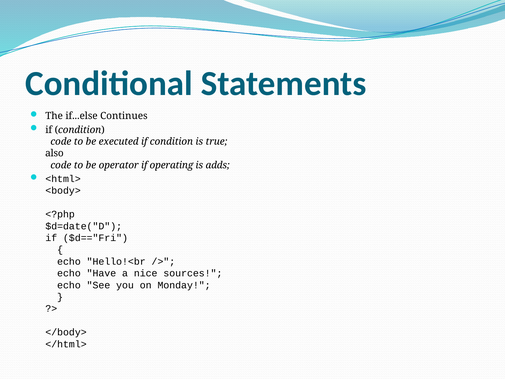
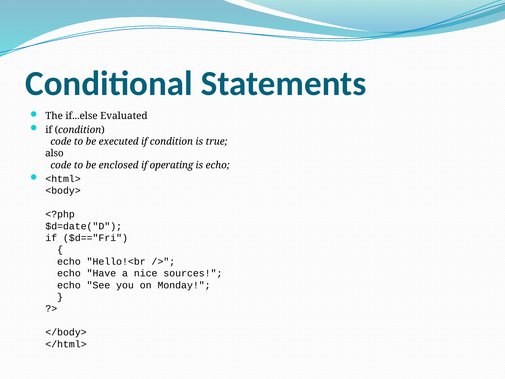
Continues: Continues -> Evaluated (124, 116)
operator: operator -> enclosed (119, 165)
is adds: adds -> echo (218, 165)
